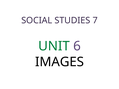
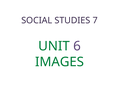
IMAGES colour: black -> green (60, 62)
